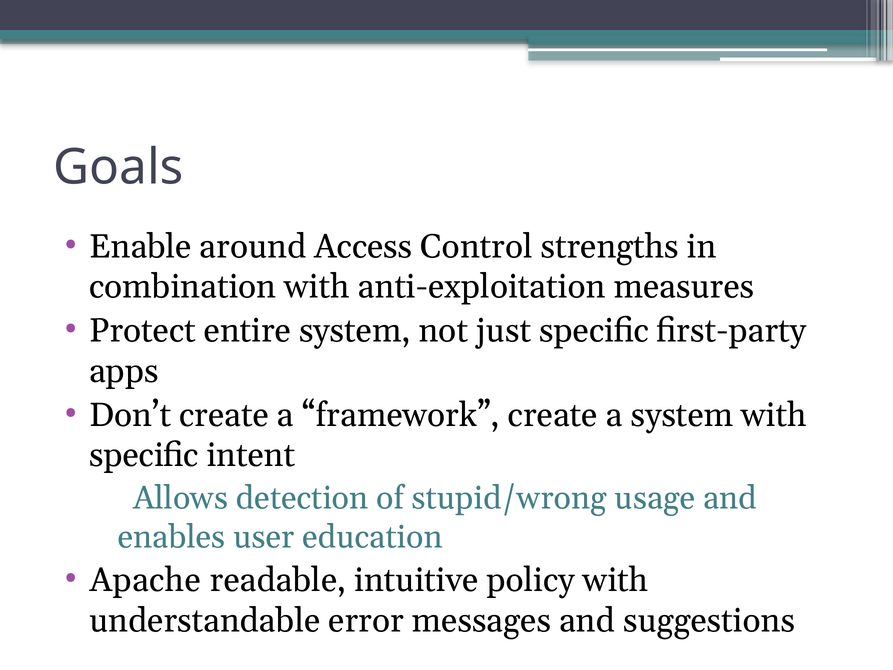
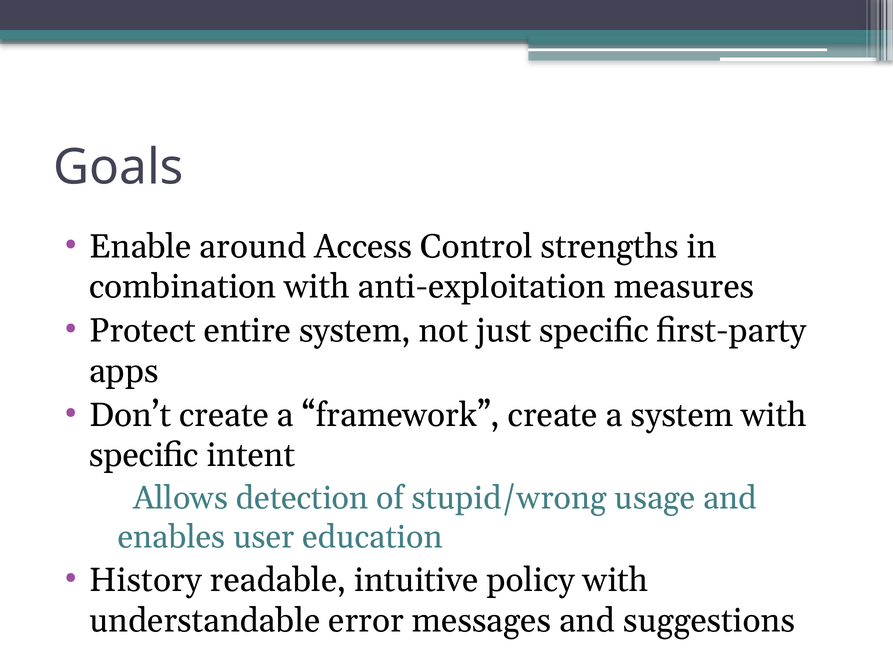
Apache: Apache -> History (145, 580)
